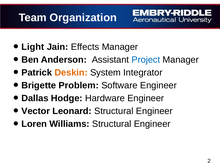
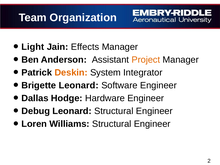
Project colour: blue -> orange (146, 60)
Brigette Problem: Problem -> Leonard (79, 85)
Vector: Vector -> Debug (36, 111)
